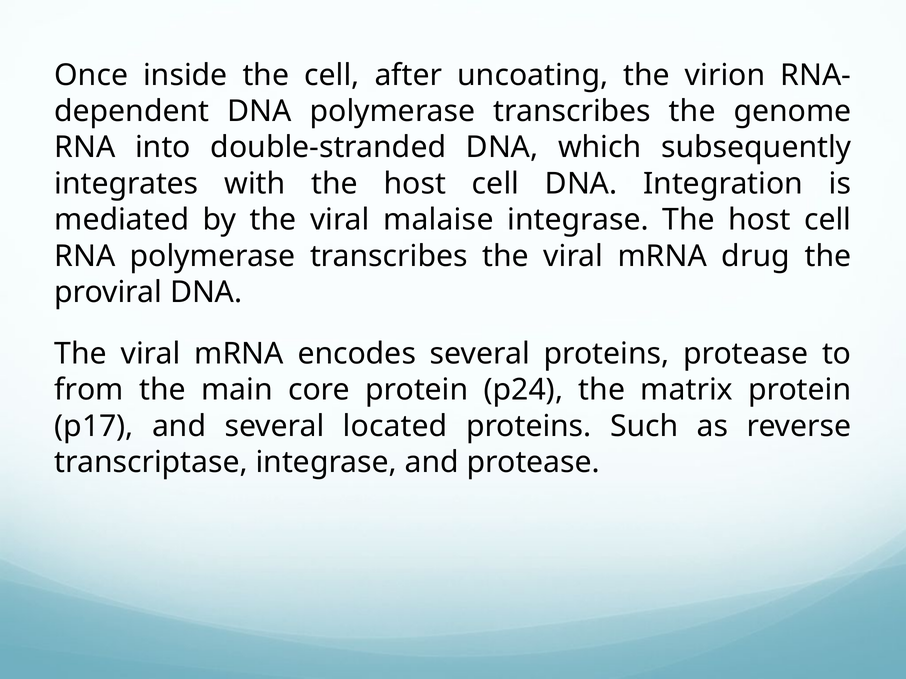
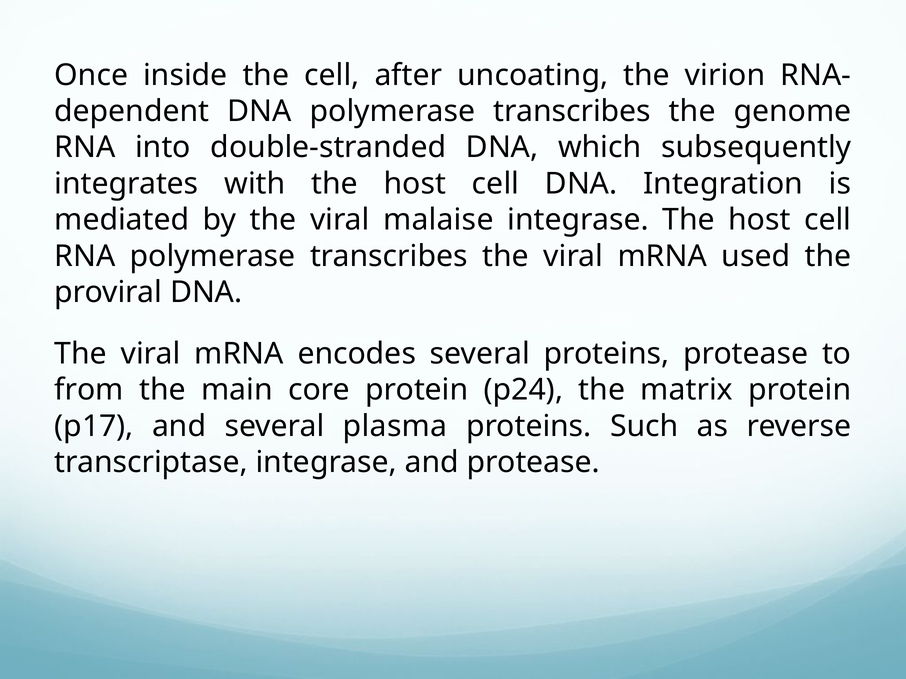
drug: drug -> used (756, 256)
located: located -> plasma (395, 426)
